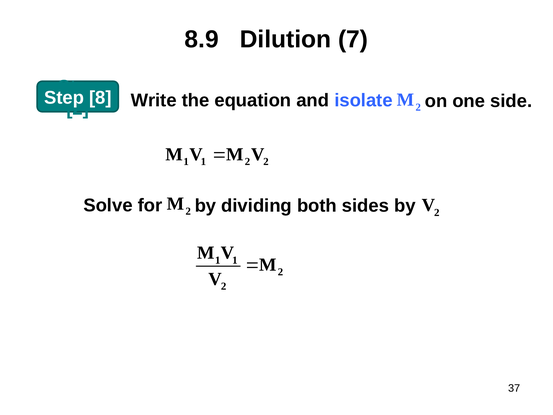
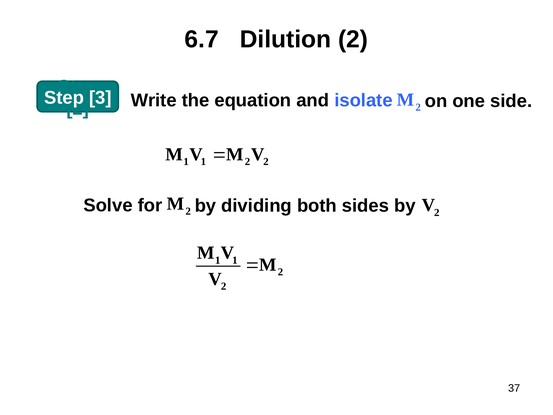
8.9: 8.9 -> 6.7 (202, 39)
Dilution 7: 7 -> 2 (353, 39)
8: 8 -> 3 (100, 98)
